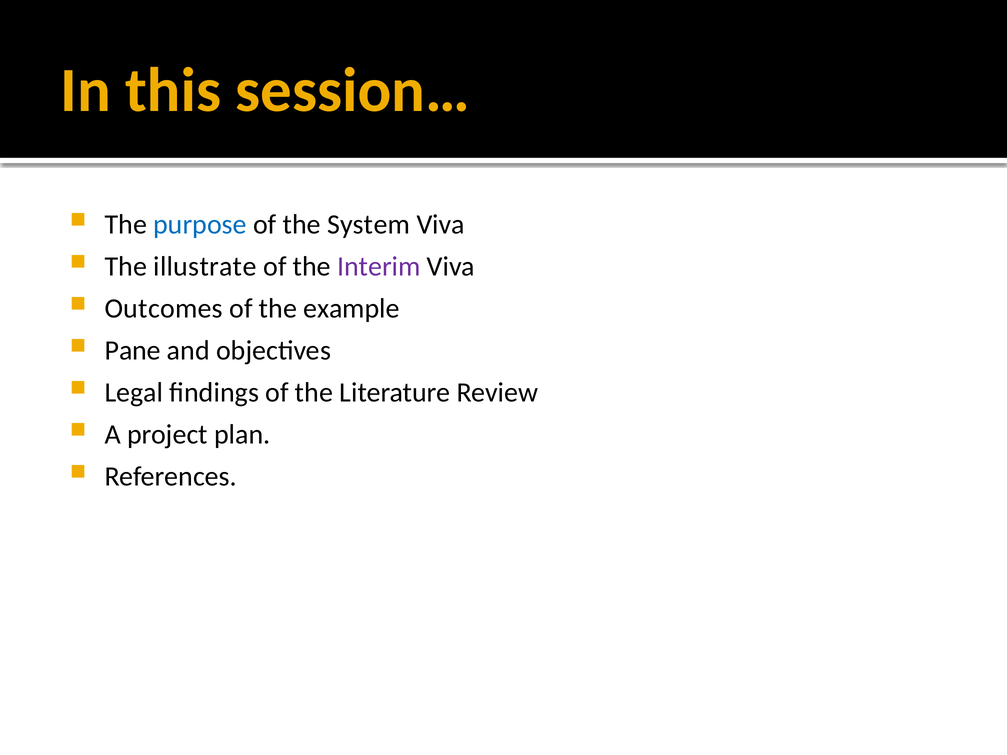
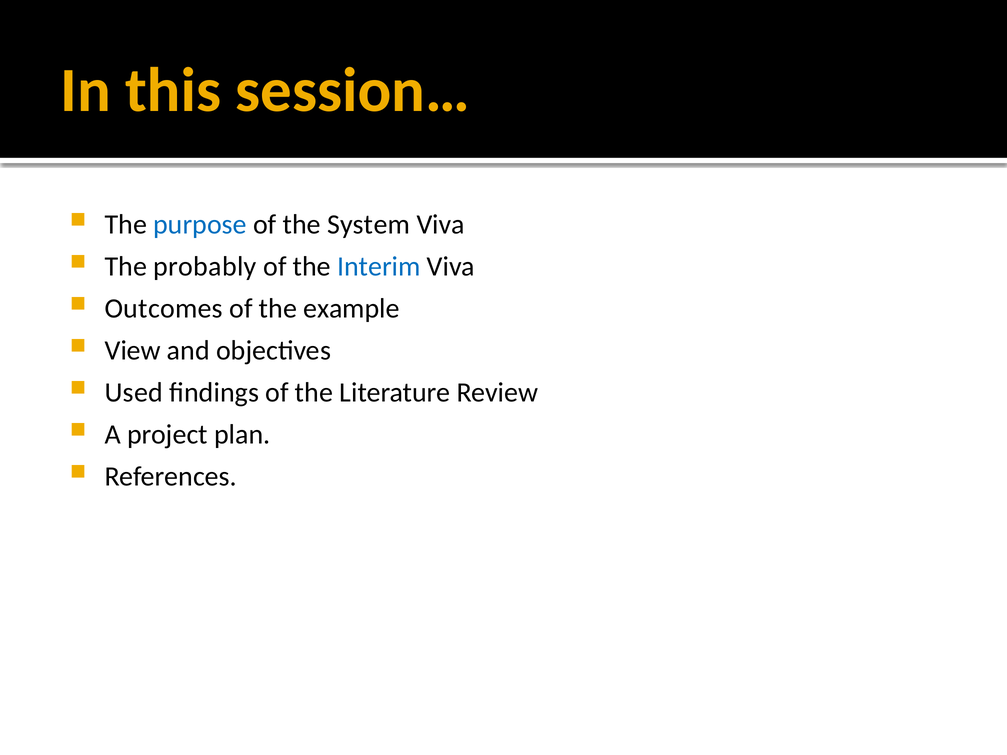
illustrate: illustrate -> probably (205, 266)
Interim colour: purple -> blue (379, 266)
Pane: Pane -> View (133, 350)
Legal: Legal -> Used (134, 392)
